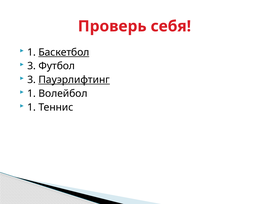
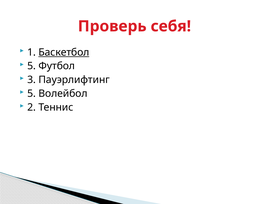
3: 3 -> 5 (32, 66)
Пауэрлифтинг underline: present -> none (74, 80)
1: 1 -> 5 (32, 94)
1: 1 -> 2 (32, 108)
